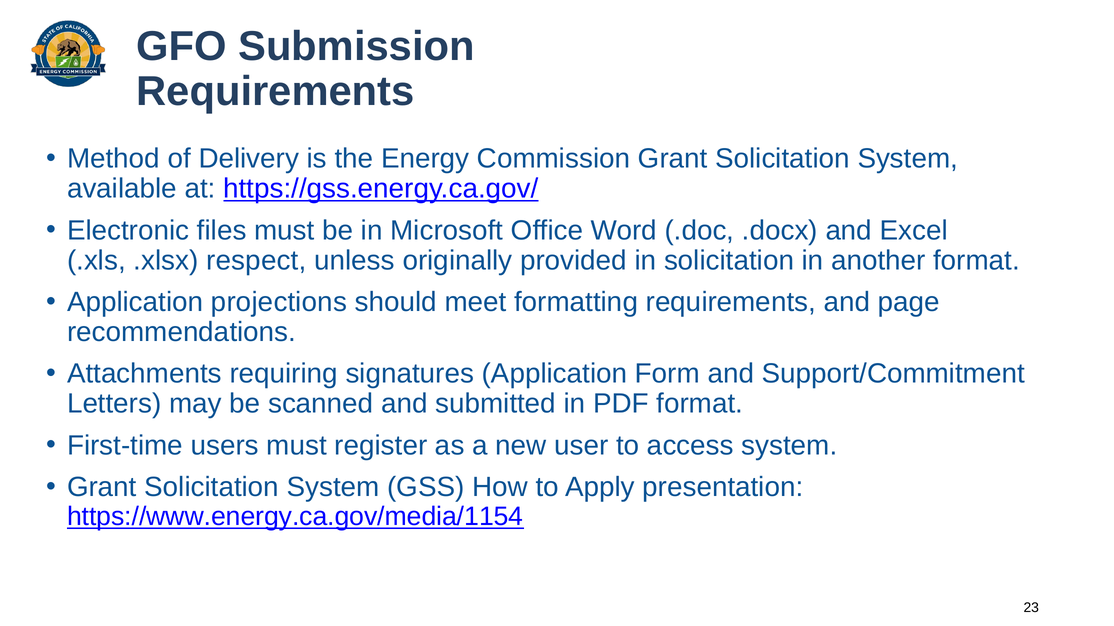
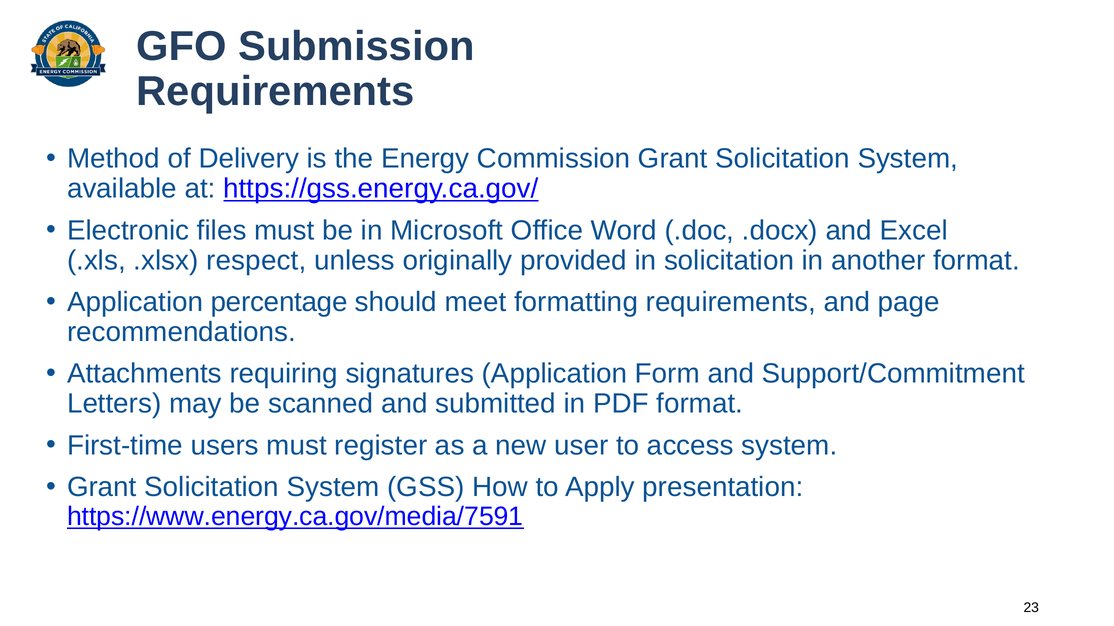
projections: projections -> percentage (279, 302)
https://www.energy.ca.gov/media/1154: https://www.energy.ca.gov/media/1154 -> https://www.energy.ca.gov/media/7591 (295, 517)
